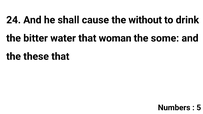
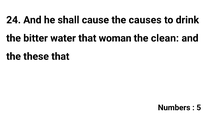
without: without -> causes (145, 20)
some: some -> clean (165, 38)
